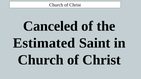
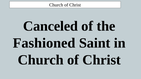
Estimated: Estimated -> Fashioned (44, 43)
